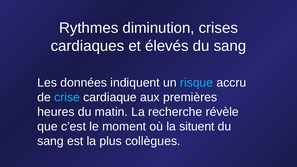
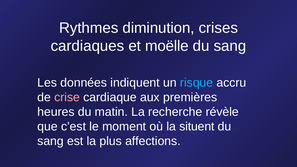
élevés: élevés -> moëlle (167, 46)
crise colour: light blue -> pink (67, 97)
collègues: collègues -> affections (153, 141)
